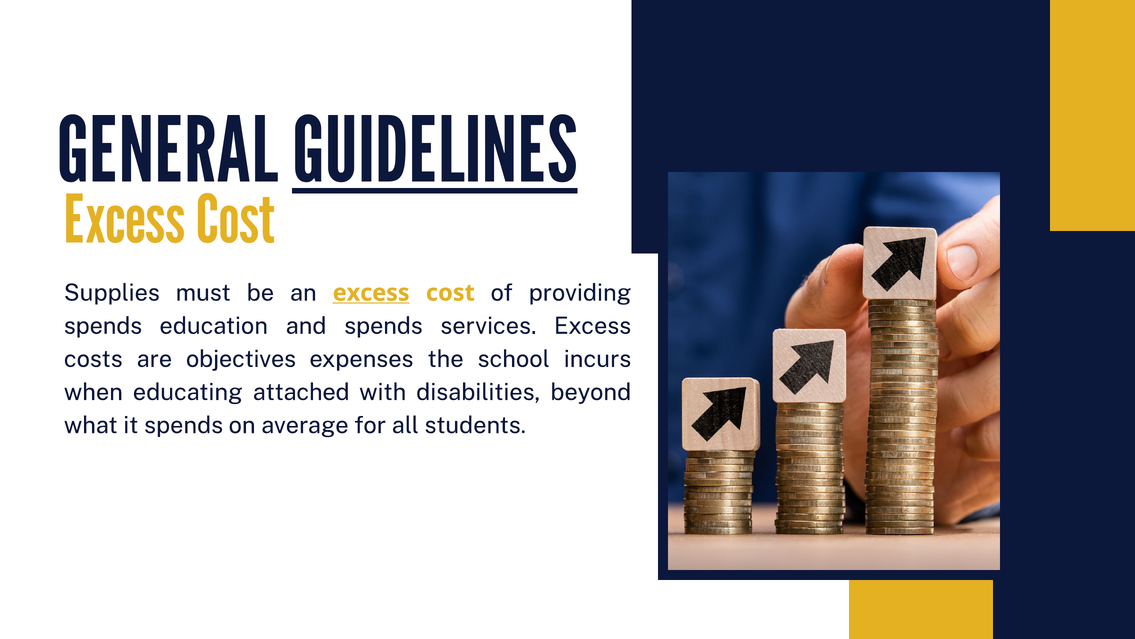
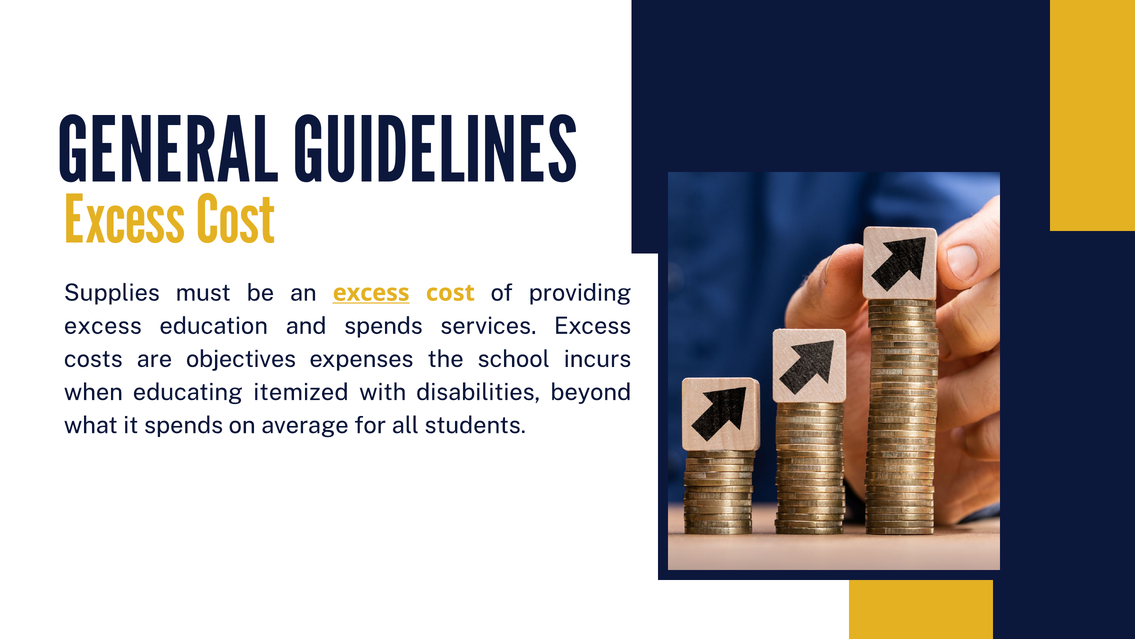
GUIDELINES underline: present -> none (435, 152)
spends: spends -> excess (103, 326)
attached: attached -> itemized (301, 392)
